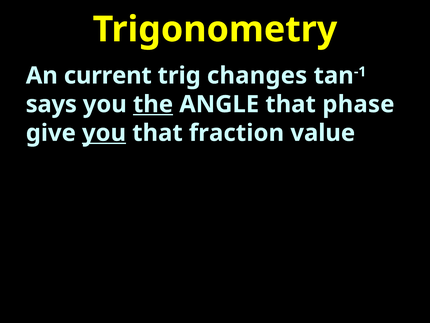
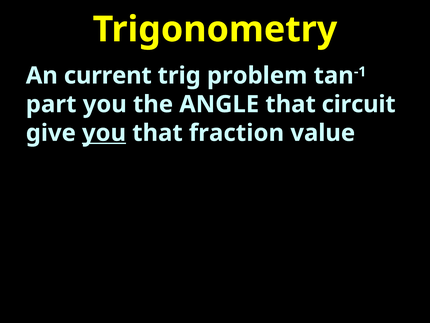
changes: changes -> problem (257, 75)
says: says -> part (51, 104)
the underline: present -> none (153, 104)
phase: phase -> circuit (359, 104)
